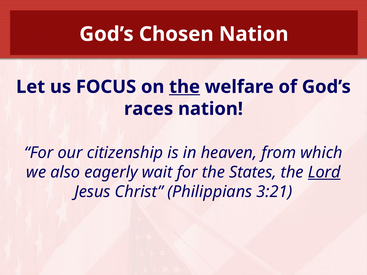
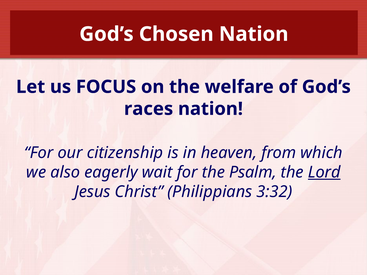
the underline: present -> none (185, 87)
States: States -> Psalm (253, 172)
3:21: 3:21 -> 3:32 (274, 192)
